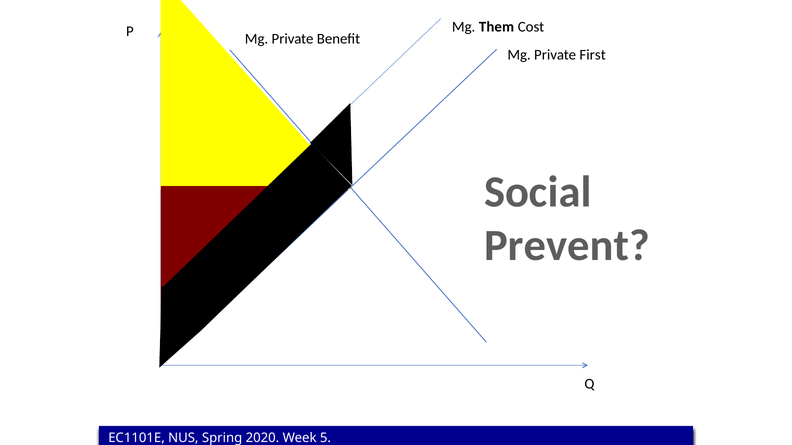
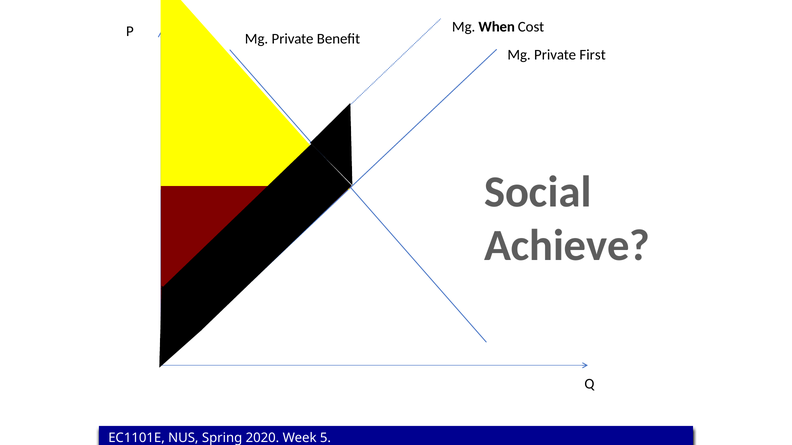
Them: Them -> When (497, 27)
Prevent: Prevent -> Achieve (567, 246)
